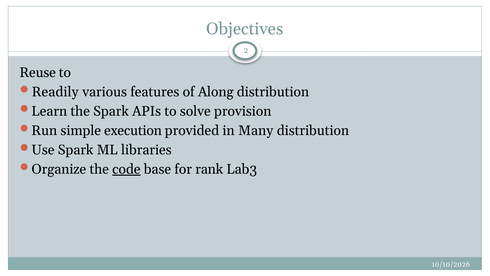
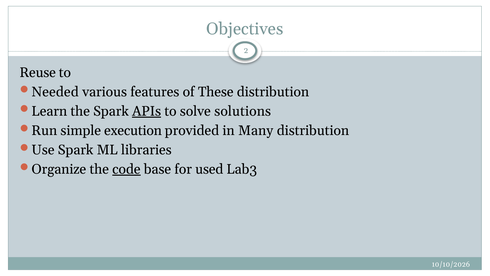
Readily: Readily -> Needed (55, 92)
Along: Along -> These (216, 92)
APIs underline: none -> present (147, 111)
provision: provision -> solutions (243, 111)
rank: rank -> used (209, 169)
